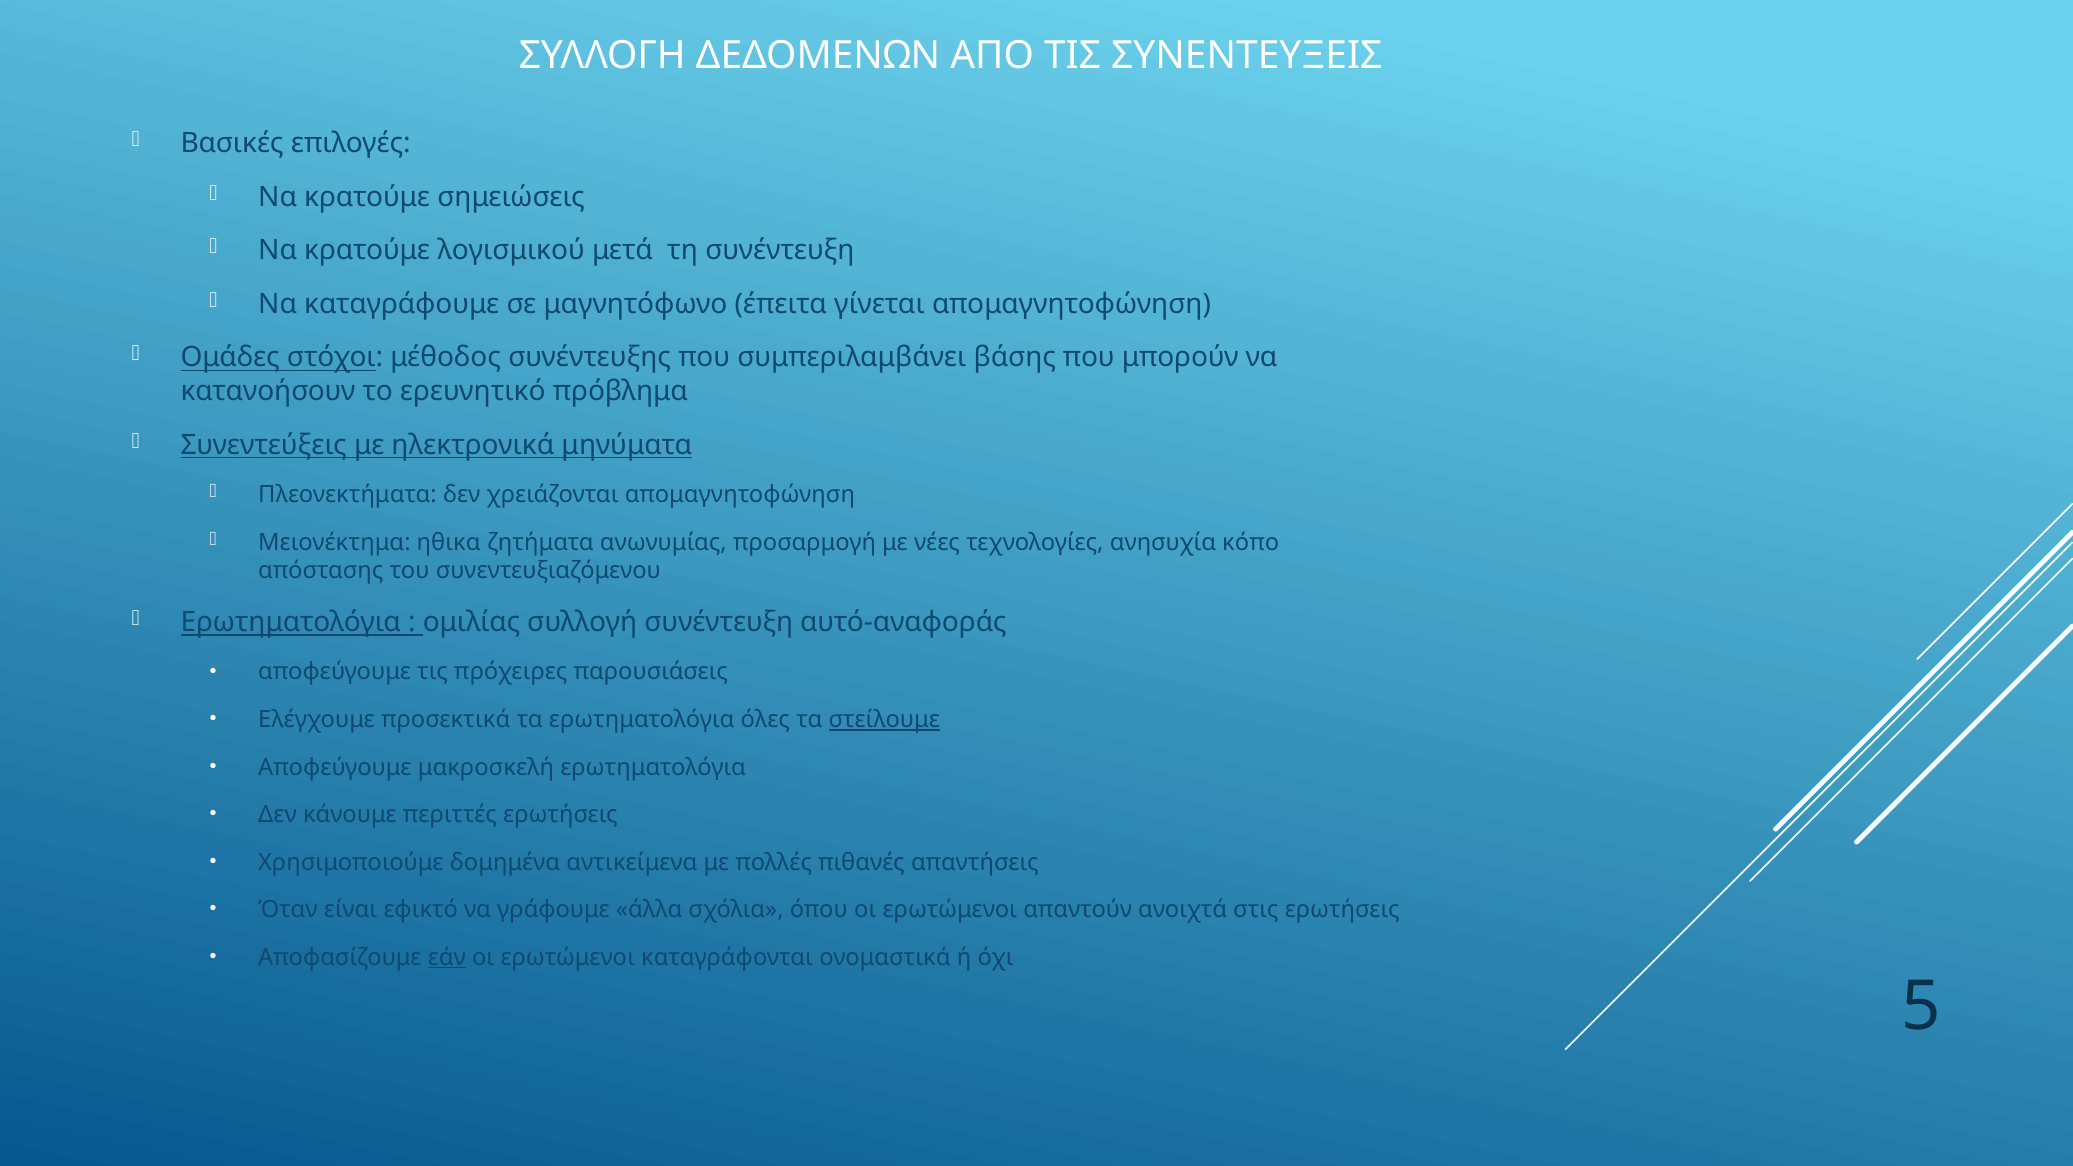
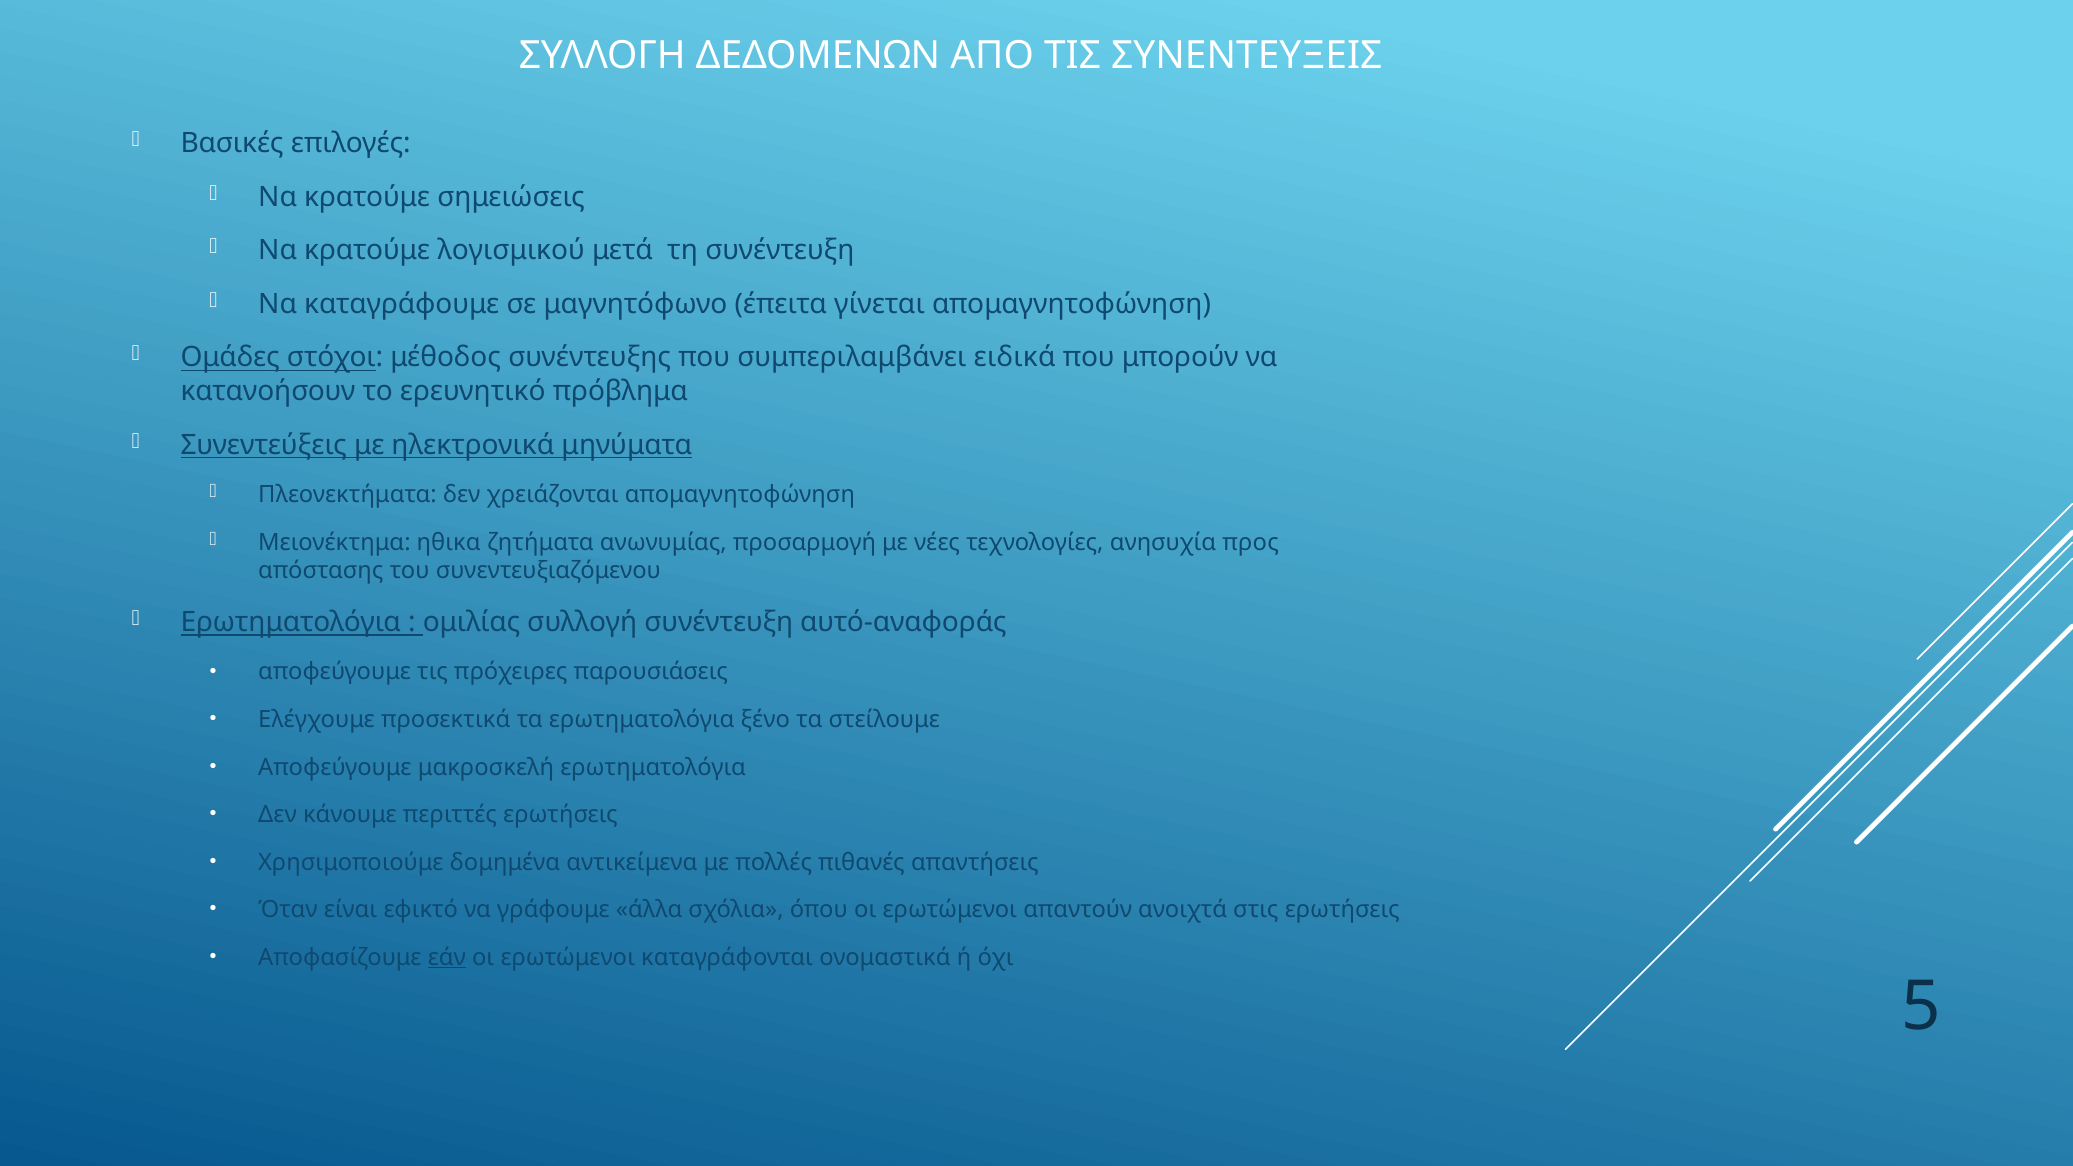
βάσης: βάσης -> ειδικά (1015, 358)
κόπο: κόπο -> προς (1251, 542)
όλες: όλες -> ξένο (765, 720)
στείλουμε underline: present -> none (884, 720)
